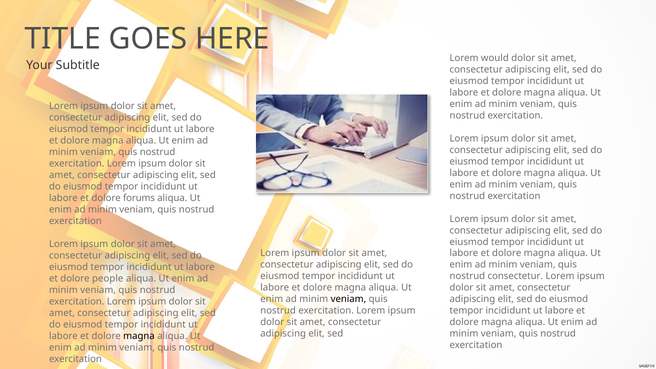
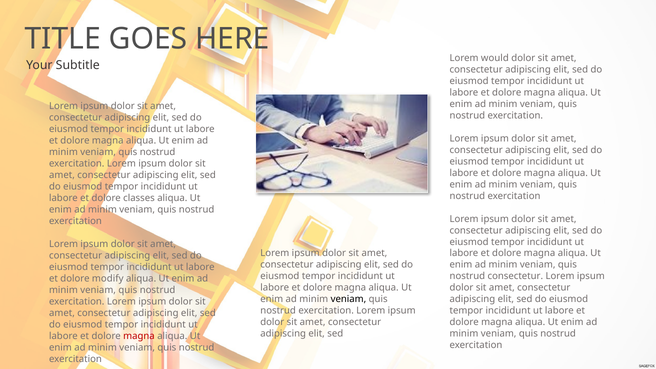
forums: forums -> classes (139, 198)
people: people -> modify (108, 278)
magna colour: black -> red (139, 336)
